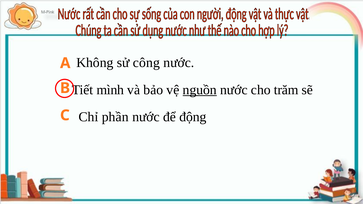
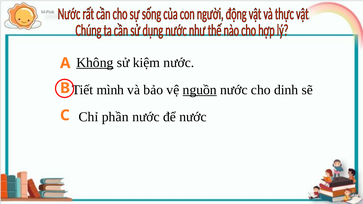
Không underline: none -> present (95, 63)
công: công -> kiệm (146, 63)
trăm: trăm -> dinh (286, 90)
để động: động -> nước (193, 117)
